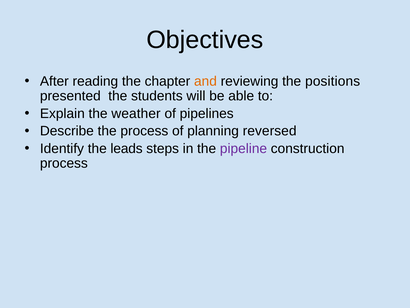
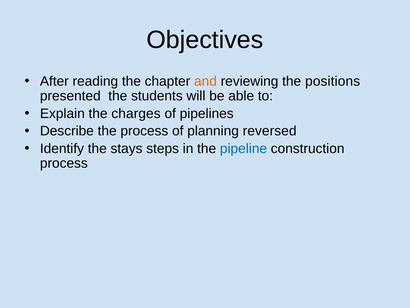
weather: weather -> charges (136, 113)
leads: leads -> stays (126, 148)
pipeline colour: purple -> blue (243, 148)
